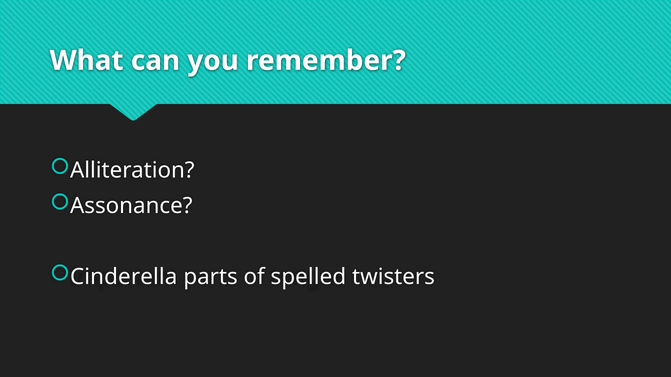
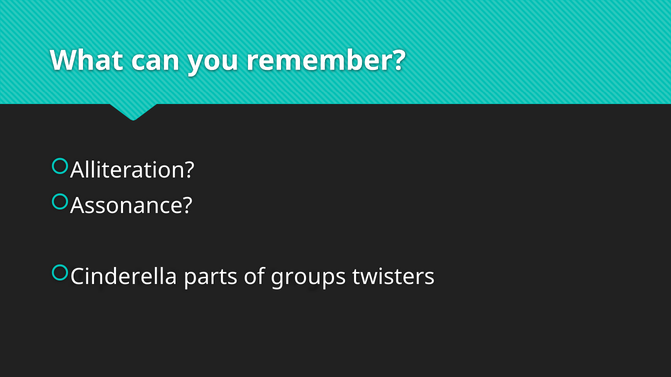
spelled: spelled -> groups (308, 277)
